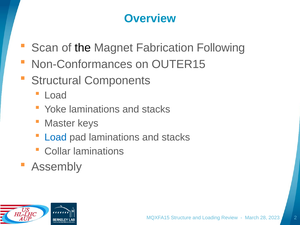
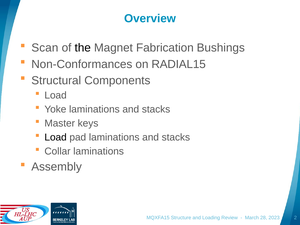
Following: Following -> Bushings (221, 48)
OUTER15: OUTER15 -> RADIAL15 (179, 64)
Load colour: blue -> black (56, 137)
